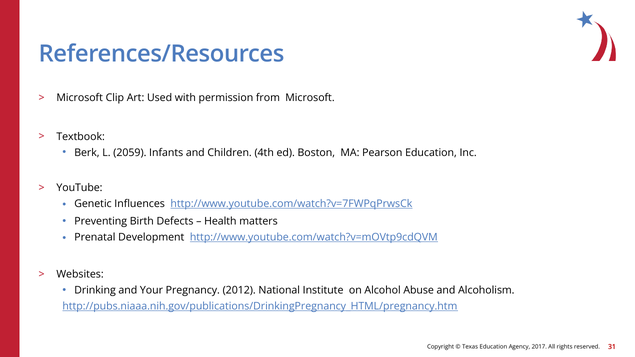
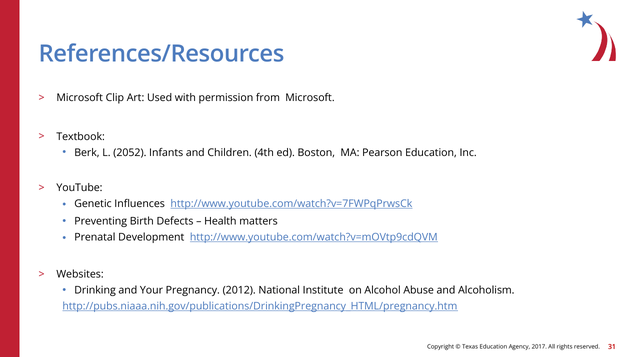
2059: 2059 -> 2052 (130, 153)
